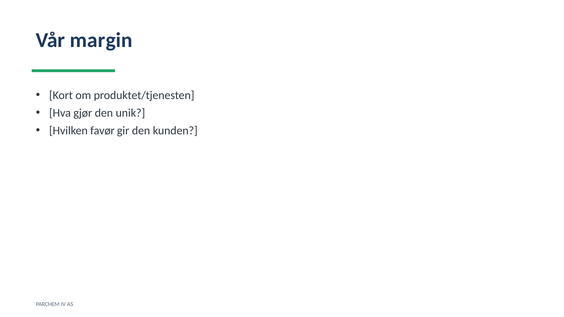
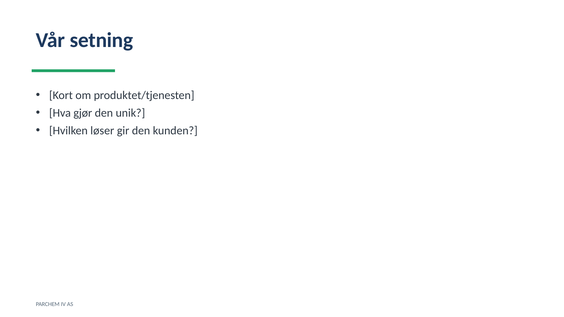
margin: margin -> setning (101, 40)
favør: favør -> løser (102, 131)
